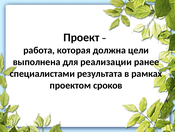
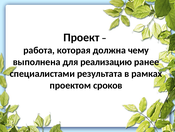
цели: цели -> чему (138, 50)
реализации: реализации -> реализацию (106, 62)
